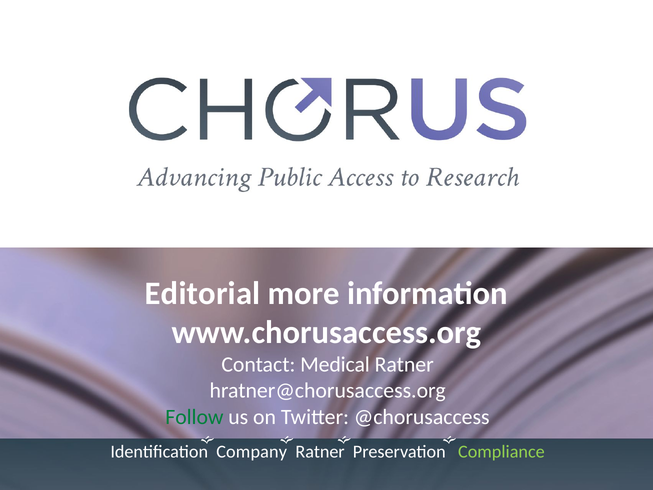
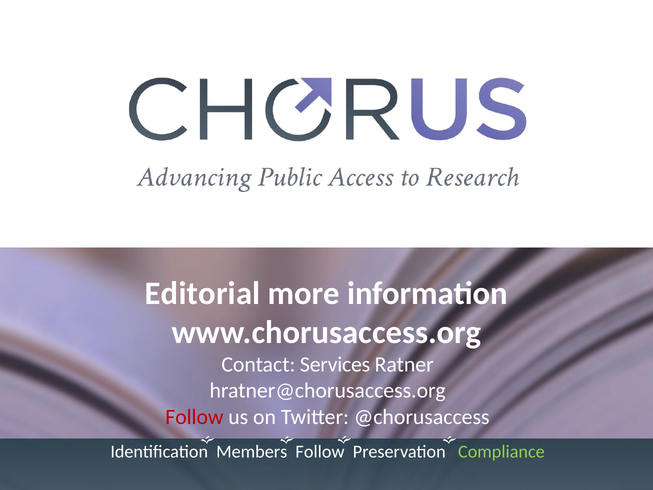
Medical: Medical -> Services (335, 364)
Follow colour: green -> red (194, 417)
Company: Company -> Members (252, 452)
Ratner: Ratner -> Follow (320, 452)
